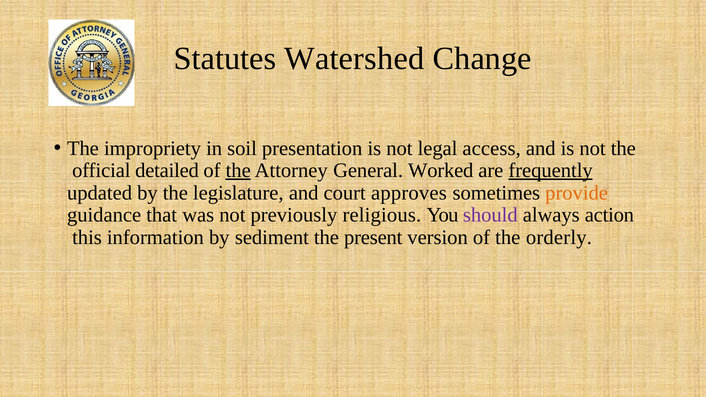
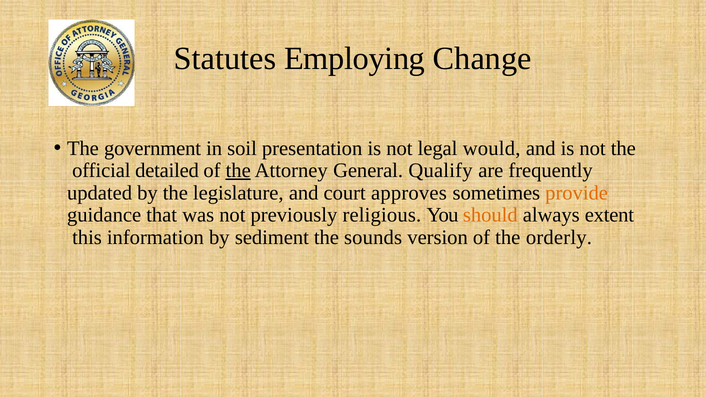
Watershed: Watershed -> Employing (355, 59)
impropriety: impropriety -> government (153, 148)
access: access -> would (492, 148)
Worked: Worked -> Qualify (441, 171)
frequently underline: present -> none (551, 171)
should colour: purple -> orange (490, 215)
action: action -> extent (609, 215)
present: present -> sounds (373, 237)
